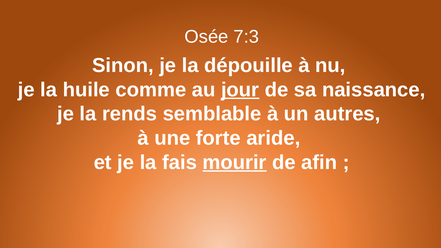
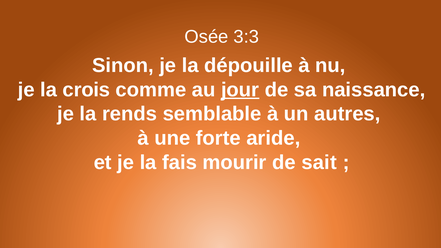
7:3: 7:3 -> 3:3 (246, 37)
huile: huile -> crois (86, 90)
mourir underline: present -> none (235, 162)
afin: afin -> sait (319, 162)
